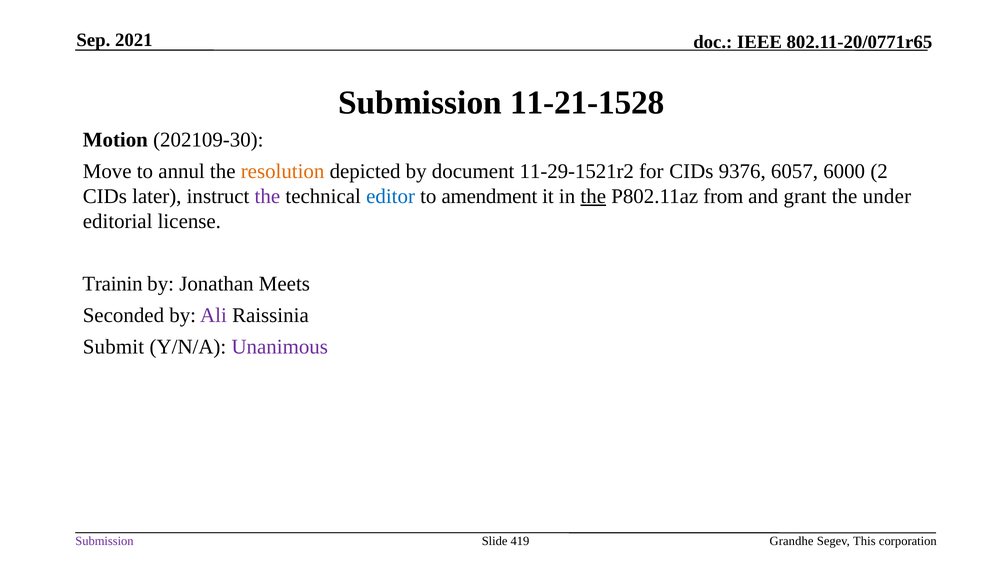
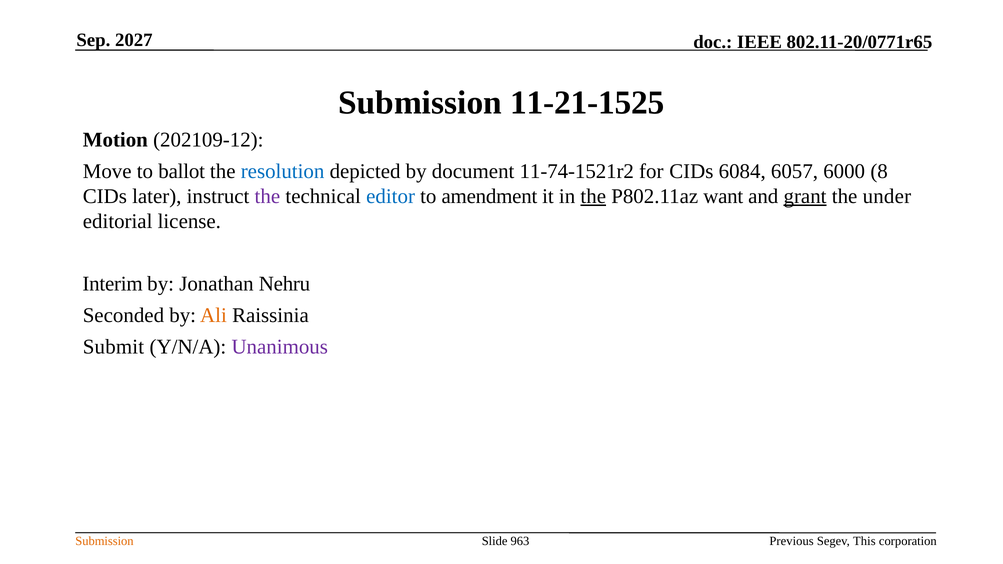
2021: 2021 -> 2027 (134, 40)
11-21-1528: 11-21-1528 -> 11-21-1525 (587, 103)
202109-30: 202109-30 -> 202109-12 (208, 140)
annul: annul -> ballot (182, 171)
resolution colour: orange -> blue (283, 171)
11-29-1521r2: 11-29-1521r2 -> 11-74-1521r2 (577, 171)
9376: 9376 -> 6084 (742, 171)
2: 2 -> 8 (879, 171)
from: from -> want (723, 196)
grant underline: none -> present (805, 196)
Trainin: Trainin -> Interim (113, 284)
Meets: Meets -> Nehru (285, 284)
Ali colour: purple -> orange (213, 316)
Submission colour: purple -> orange (104, 541)
419: 419 -> 963 (520, 541)
Grandhe: Grandhe -> Previous (792, 541)
